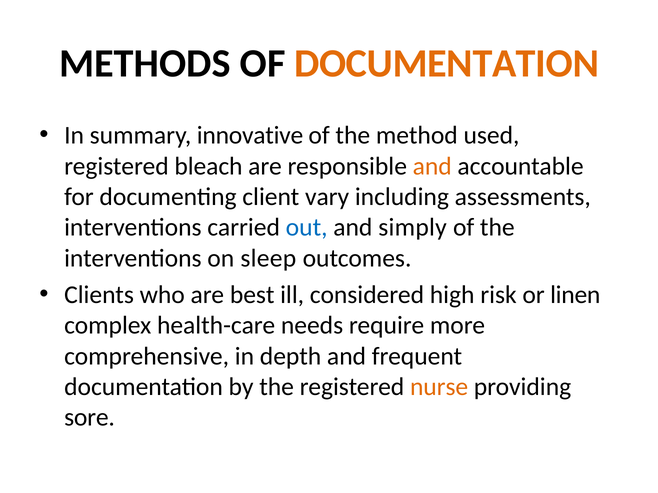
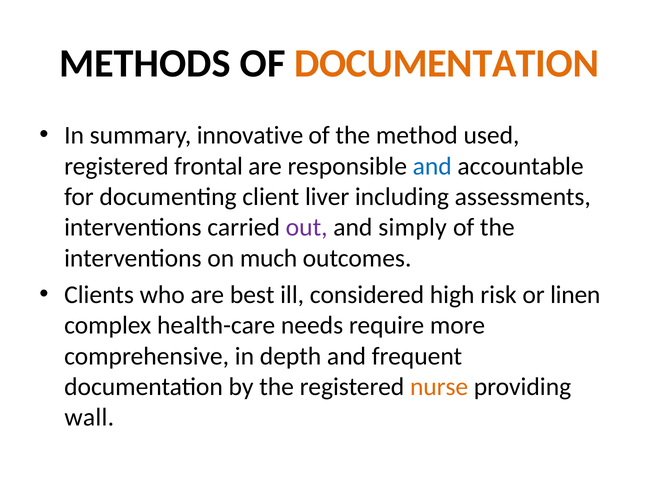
bleach: bleach -> frontal (209, 166)
and colour: orange -> blue (432, 166)
vary: vary -> liver (327, 197)
out colour: blue -> purple (307, 228)
sleep: sleep -> much (269, 258)
sore: sore -> wall (89, 418)
